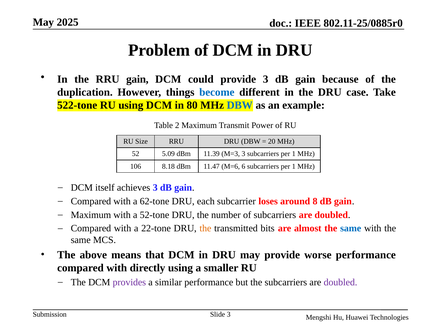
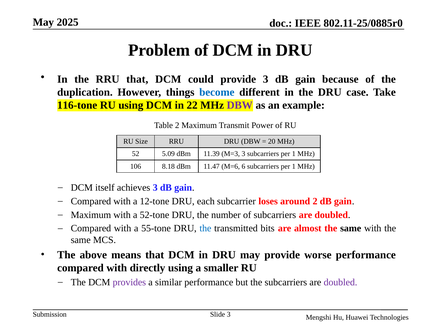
RRU gain: gain -> that (137, 79)
522-tone: 522-tone -> 116-tone (77, 105)
80: 80 -> 22 (192, 105)
DBW colour: blue -> purple (240, 105)
62-tone: 62-tone -> 12-tone (155, 201)
around 8: 8 -> 2 (315, 201)
22-tone: 22-tone -> 55-tone (156, 228)
the colour: orange -> blue (205, 228)
same colour: blue -> black (351, 228)
